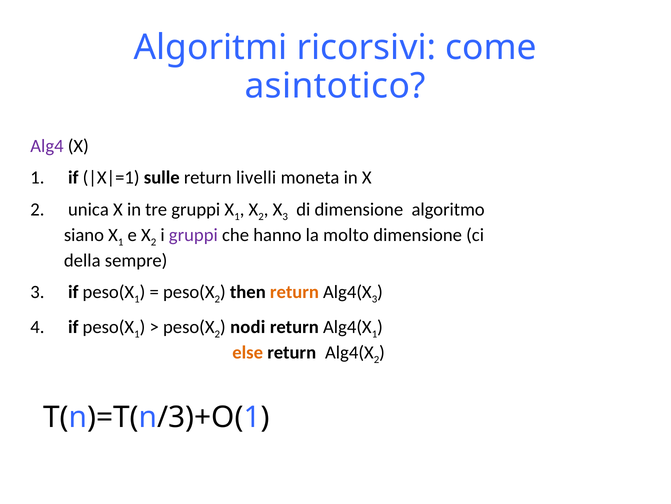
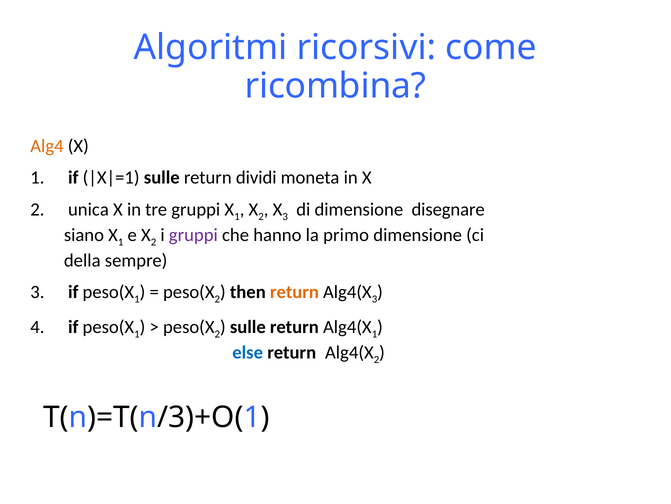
asintotico: asintotico -> ricombina (335, 86)
Alg4 colour: purple -> orange (47, 146)
livelli: livelli -> dividi (256, 177)
algoritmo: algoritmo -> disegnare (448, 209)
molto: molto -> primo (346, 235)
nodi: nodi -> sulle (248, 326)
else colour: orange -> blue (248, 352)
